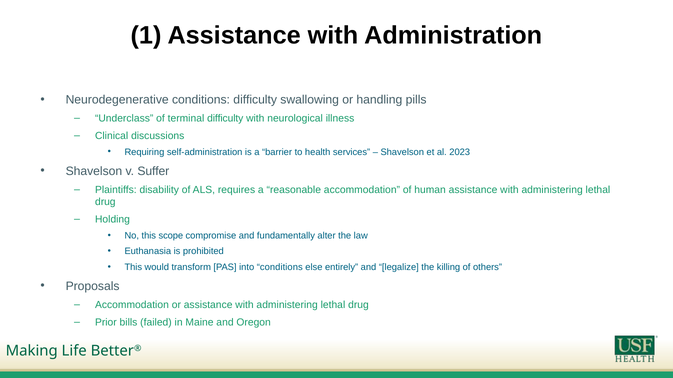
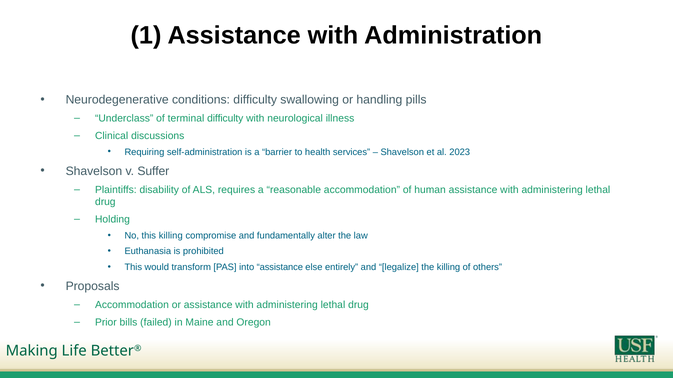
this scope: scope -> killing (171, 236)
into conditions: conditions -> assistance (280, 267)
